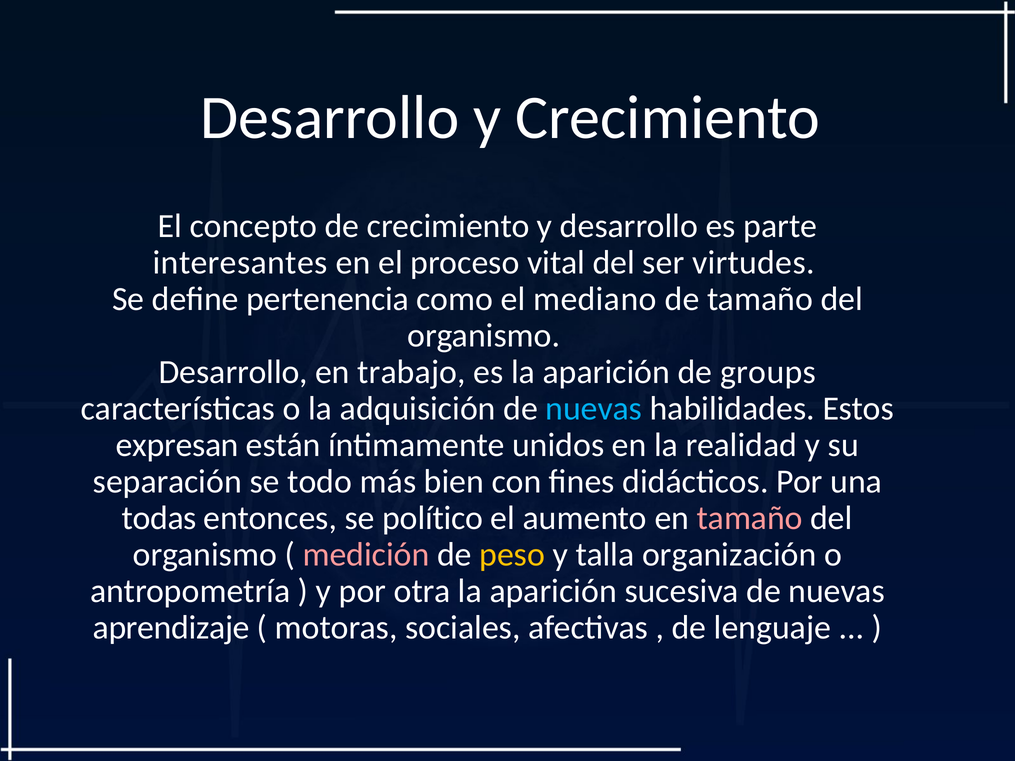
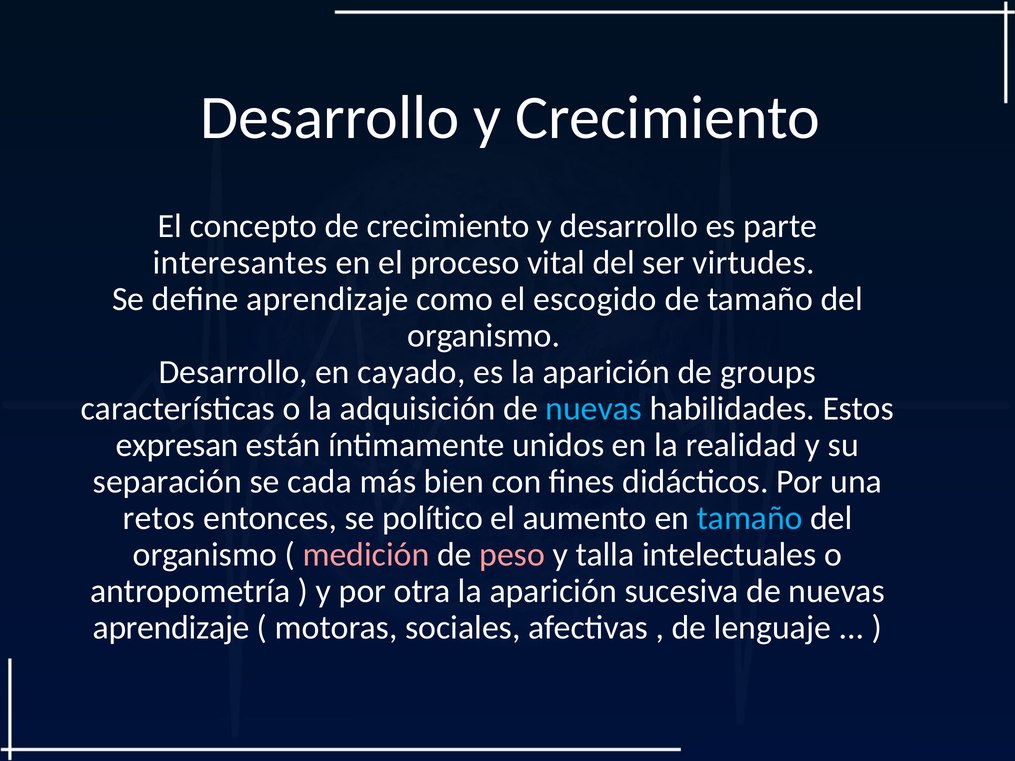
define pertenencia: pertenencia -> aprendizaje (328, 299)
mediano: mediano -> escogido (595, 299)
trabajo: trabajo -> cayado (411, 372)
todo: todo -> cada (320, 482)
todas: todas -> retos (159, 518)
tamaño colour: pink -> light blue (750, 518)
peso colour: yellow -> pink (512, 555)
organización: organización -> intelectuales (729, 555)
